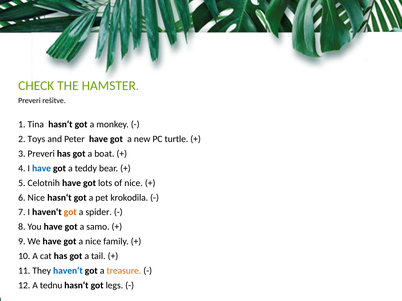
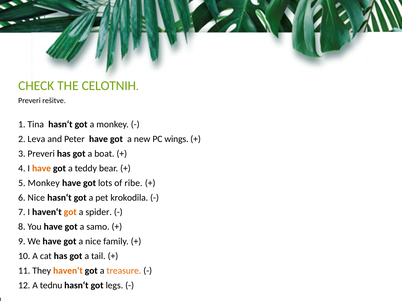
HAMSTER: HAMSTER -> CELOTNIH (109, 86)
Toys: Toys -> Leva (36, 139)
turtle: turtle -> wings (176, 139)
have colour: blue -> orange (42, 169)
5 Celotnih: Celotnih -> Monkey (44, 183)
of nice: nice -> ribe (134, 183)
haven‘t colour: blue -> orange (68, 271)
